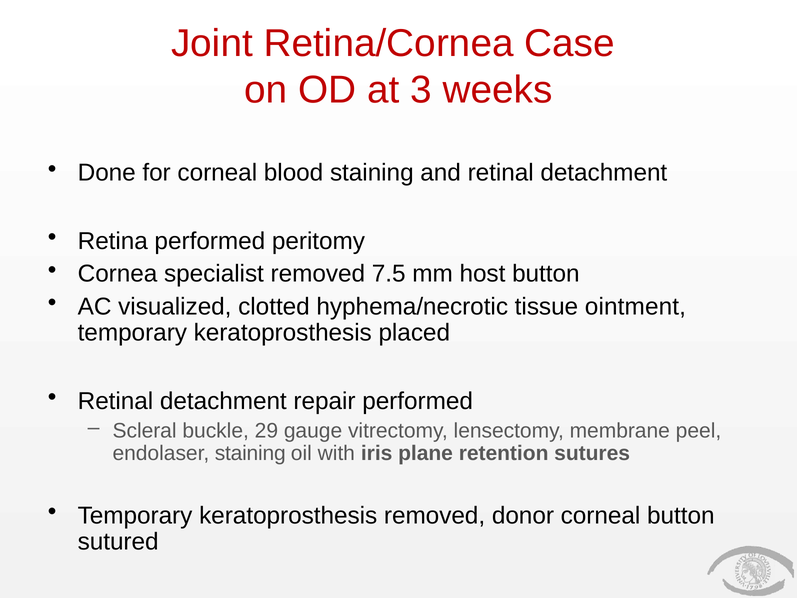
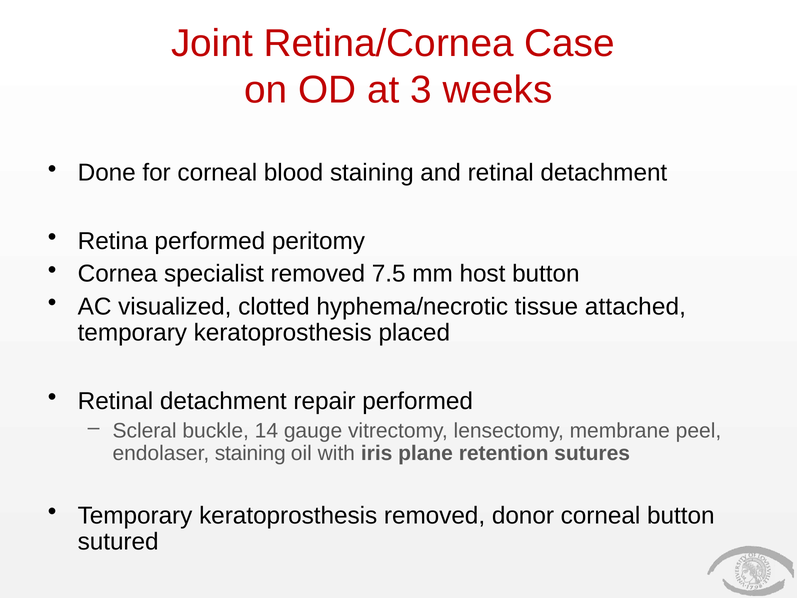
ointment: ointment -> attached (635, 306)
29: 29 -> 14 (266, 431)
